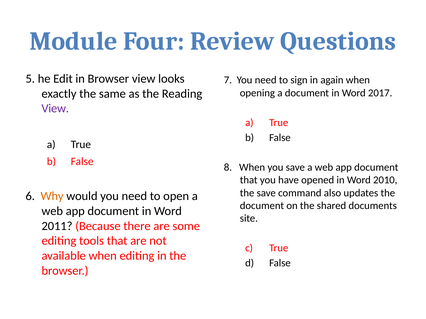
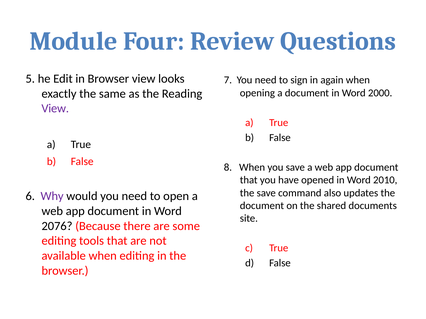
2017: 2017 -> 2000 (380, 93)
Why colour: orange -> purple (52, 197)
2011: 2011 -> 2076 (57, 226)
